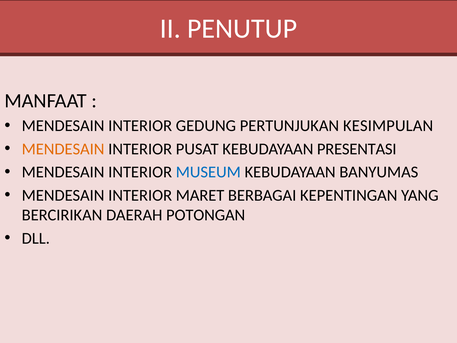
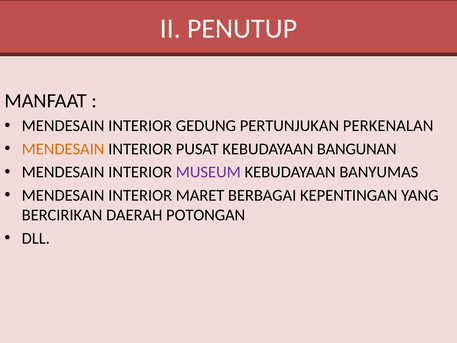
KESIMPULAN: KESIMPULAN -> PERKENALAN (388, 126)
PRESENTASI: PRESENTASI -> BANGUNAN (357, 149)
MUSEUM colour: blue -> purple (208, 172)
